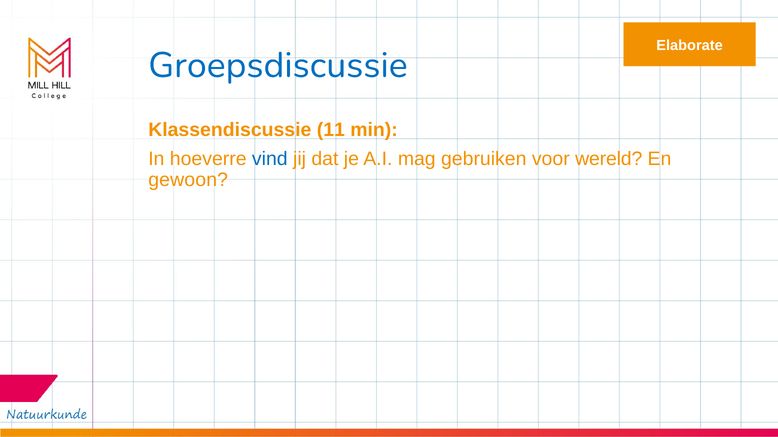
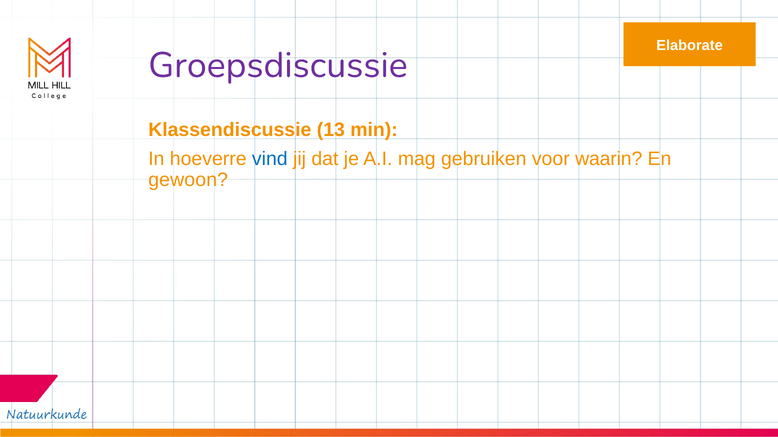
Groepsdiscussie colour: blue -> purple (278, 65)
11: 11 -> 13 (331, 130)
wereld: wereld -> waarin (609, 159)
